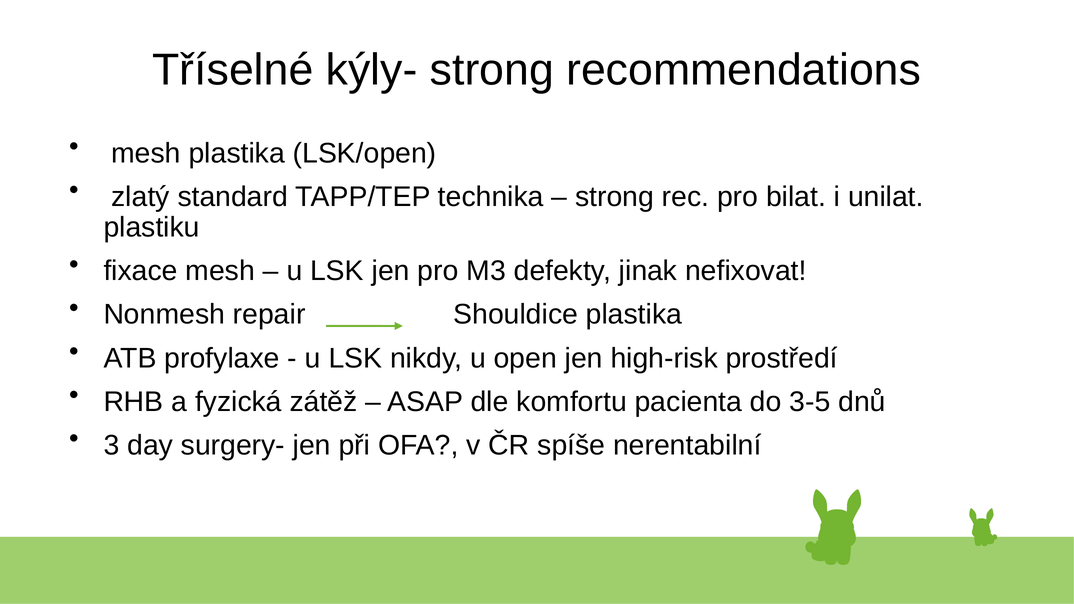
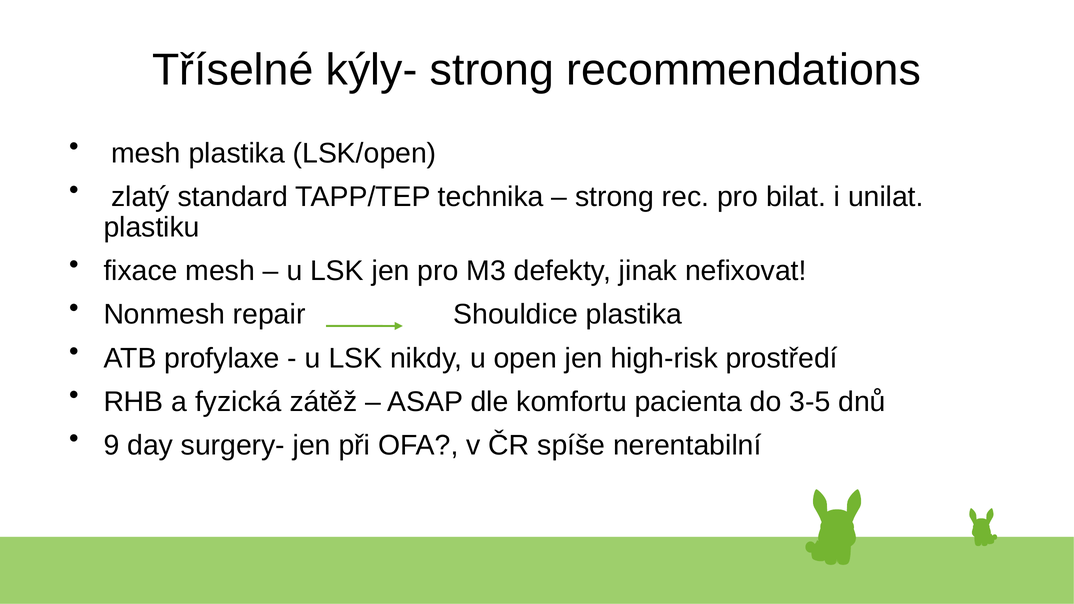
3: 3 -> 9 (111, 445)
